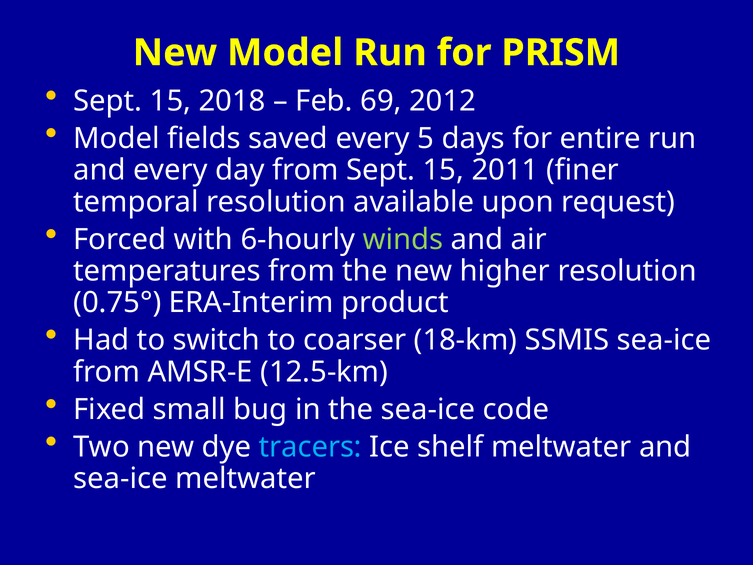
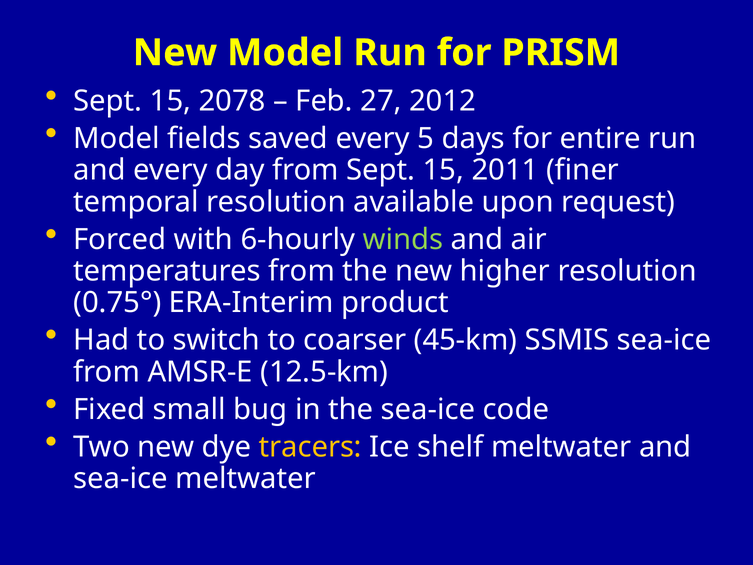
2018: 2018 -> 2078 (232, 101)
69: 69 -> 27 (381, 101)
18-km: 18-km -> 45-km (465, 340)
tracers colour: light blue -> yellow (310, 447)
